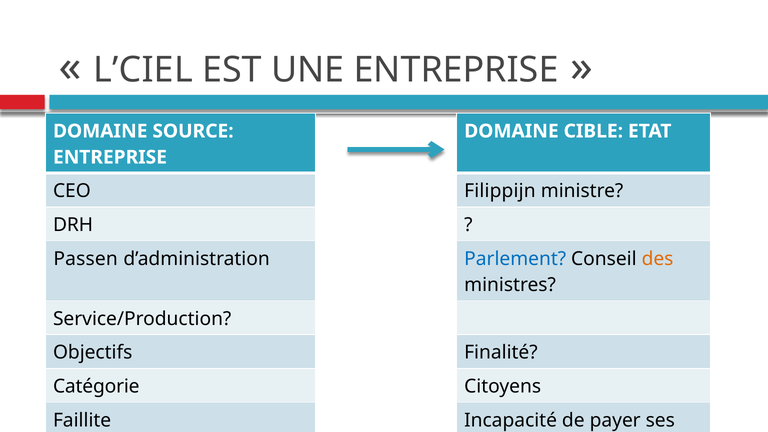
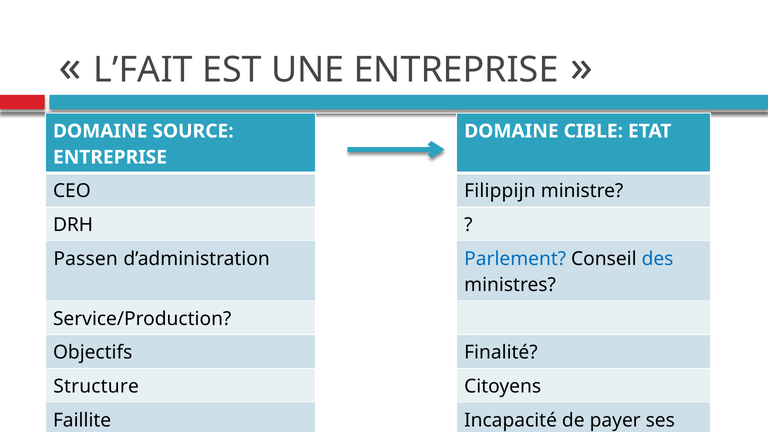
L’CIEL: L’CIEL -> L’FAIT (143, 70)
des colour: orange -> blue (658, 259)
Catégorie: Catégorie -> Structure (96, 386)
